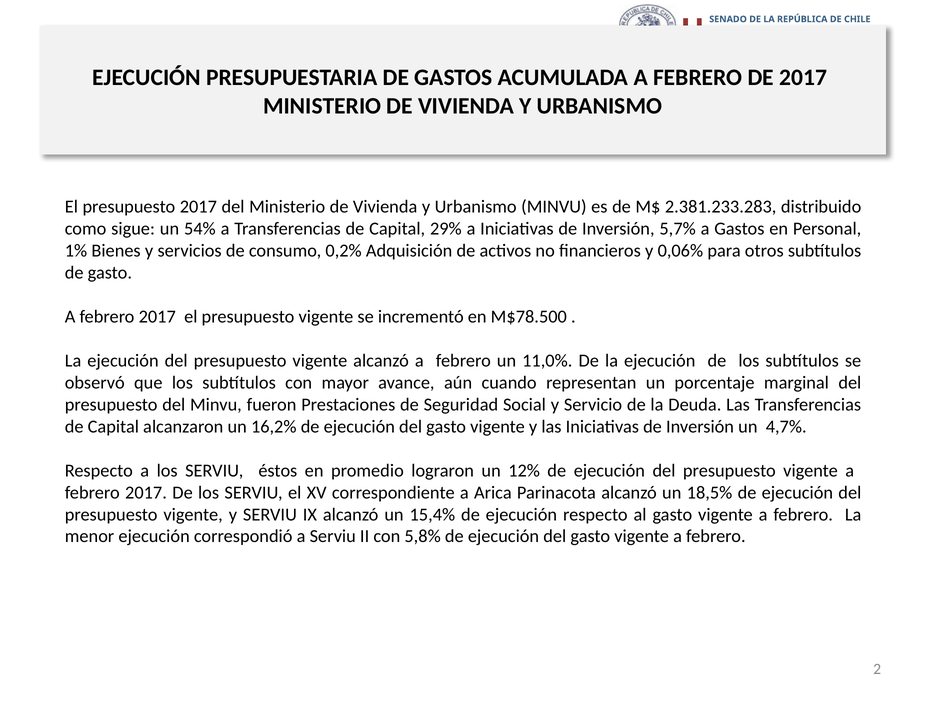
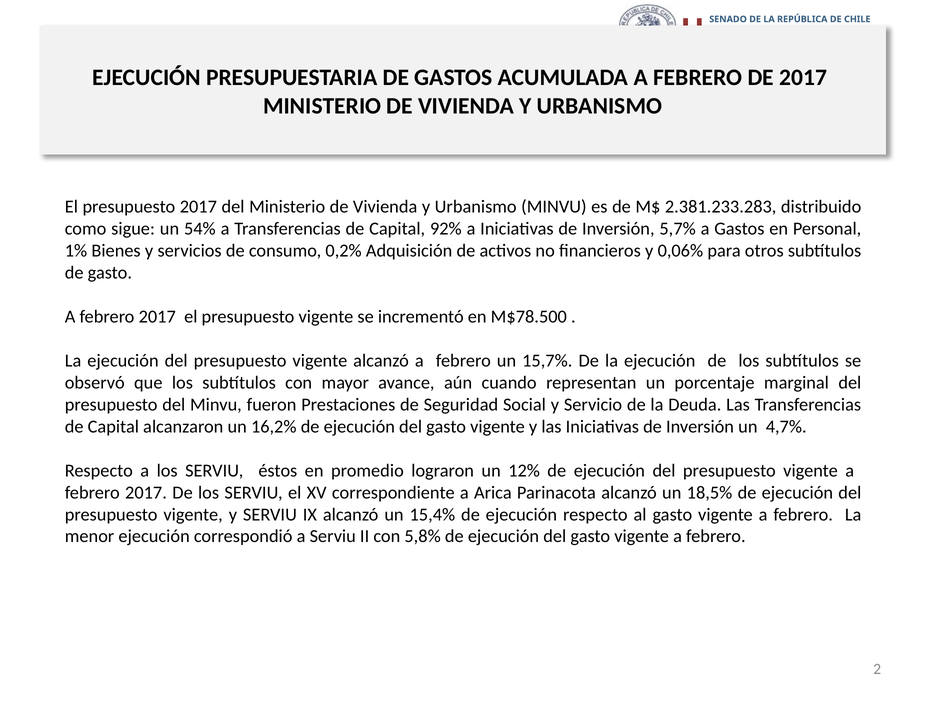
29%: 29% -> 92% (446, 229)
11,0%: 11,0% -> 15,7% (547, 361)
